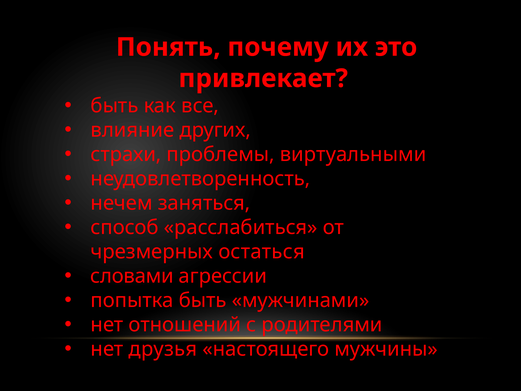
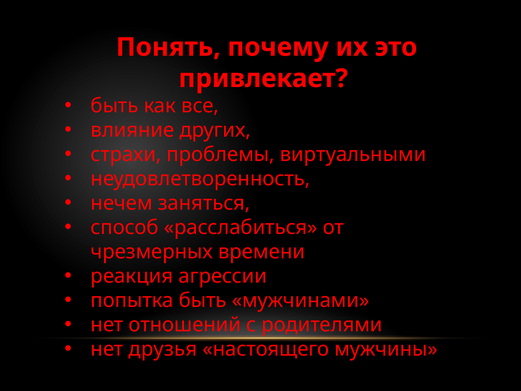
остаться: остаться -> времени (262, 252)
словами: словами -> реакция (132, 276)
